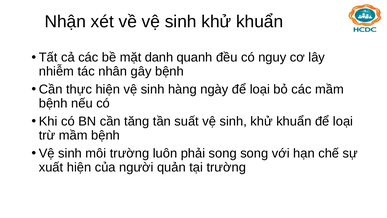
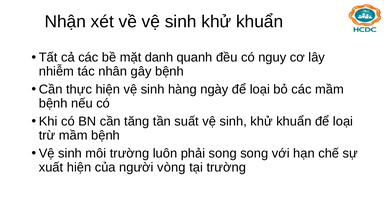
quản: quản -> vòng (171, 167)
